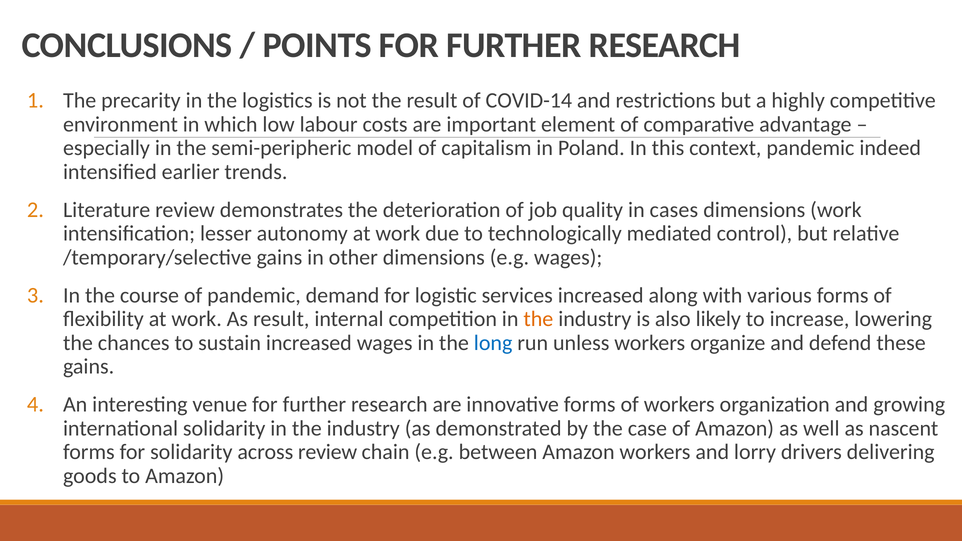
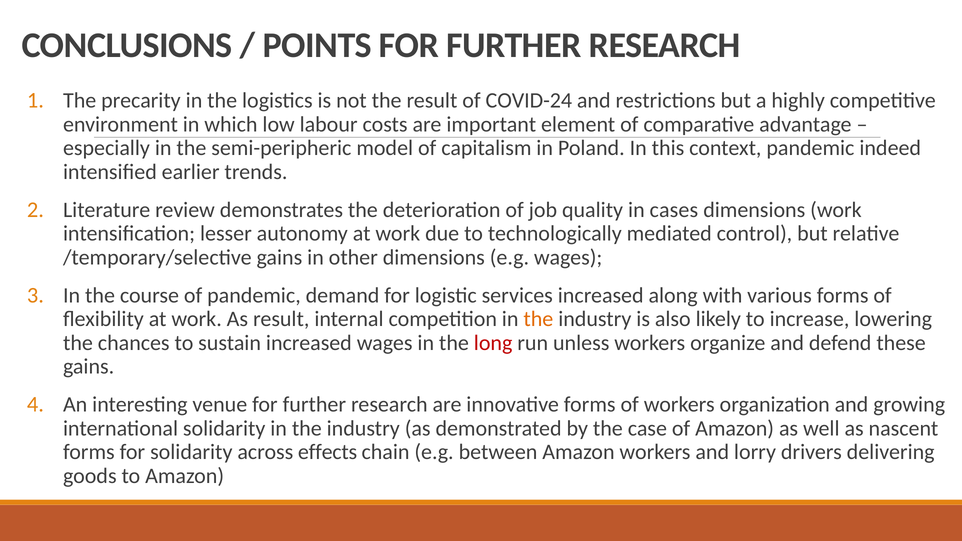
COVID-14: COVID-14 -> COVID-24 (529, 101)
long colour: blue -> red (493, 343)
across review: review -> effects (328, 452)
